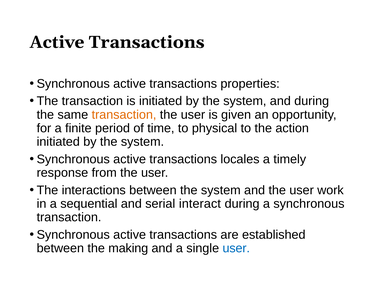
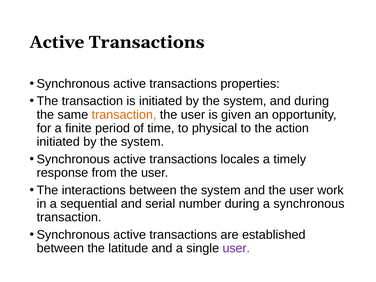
interact: interact -> number (200, 204)
making: making -> latitude (128, 248)
user colour: blue -> purple (236, 248)
